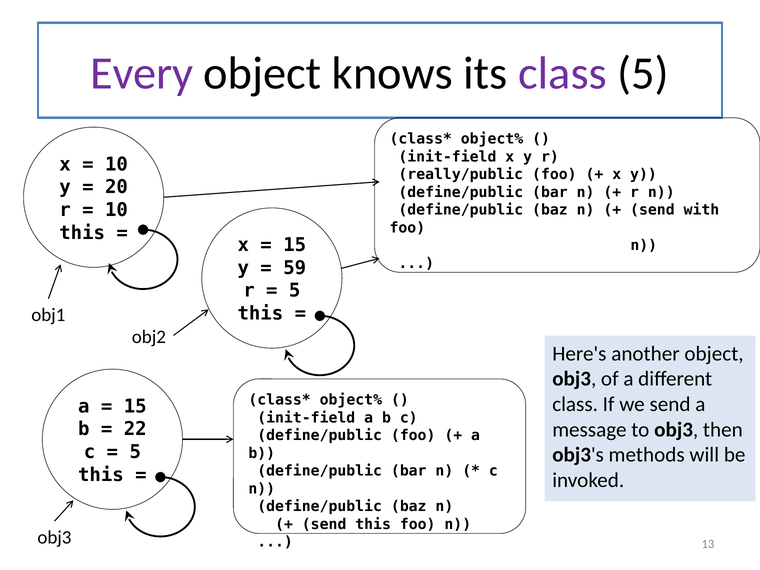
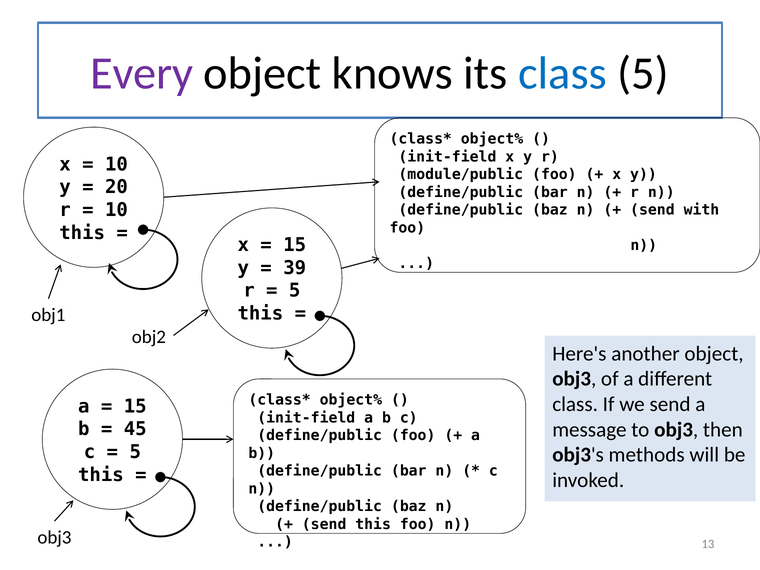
class colour: purple -> blue (562, 74)
really/public: really/public -> module/public (461, 174)
59: 59 -> 39 (295, 268)
22: 22 -> 45 (135, 429)
